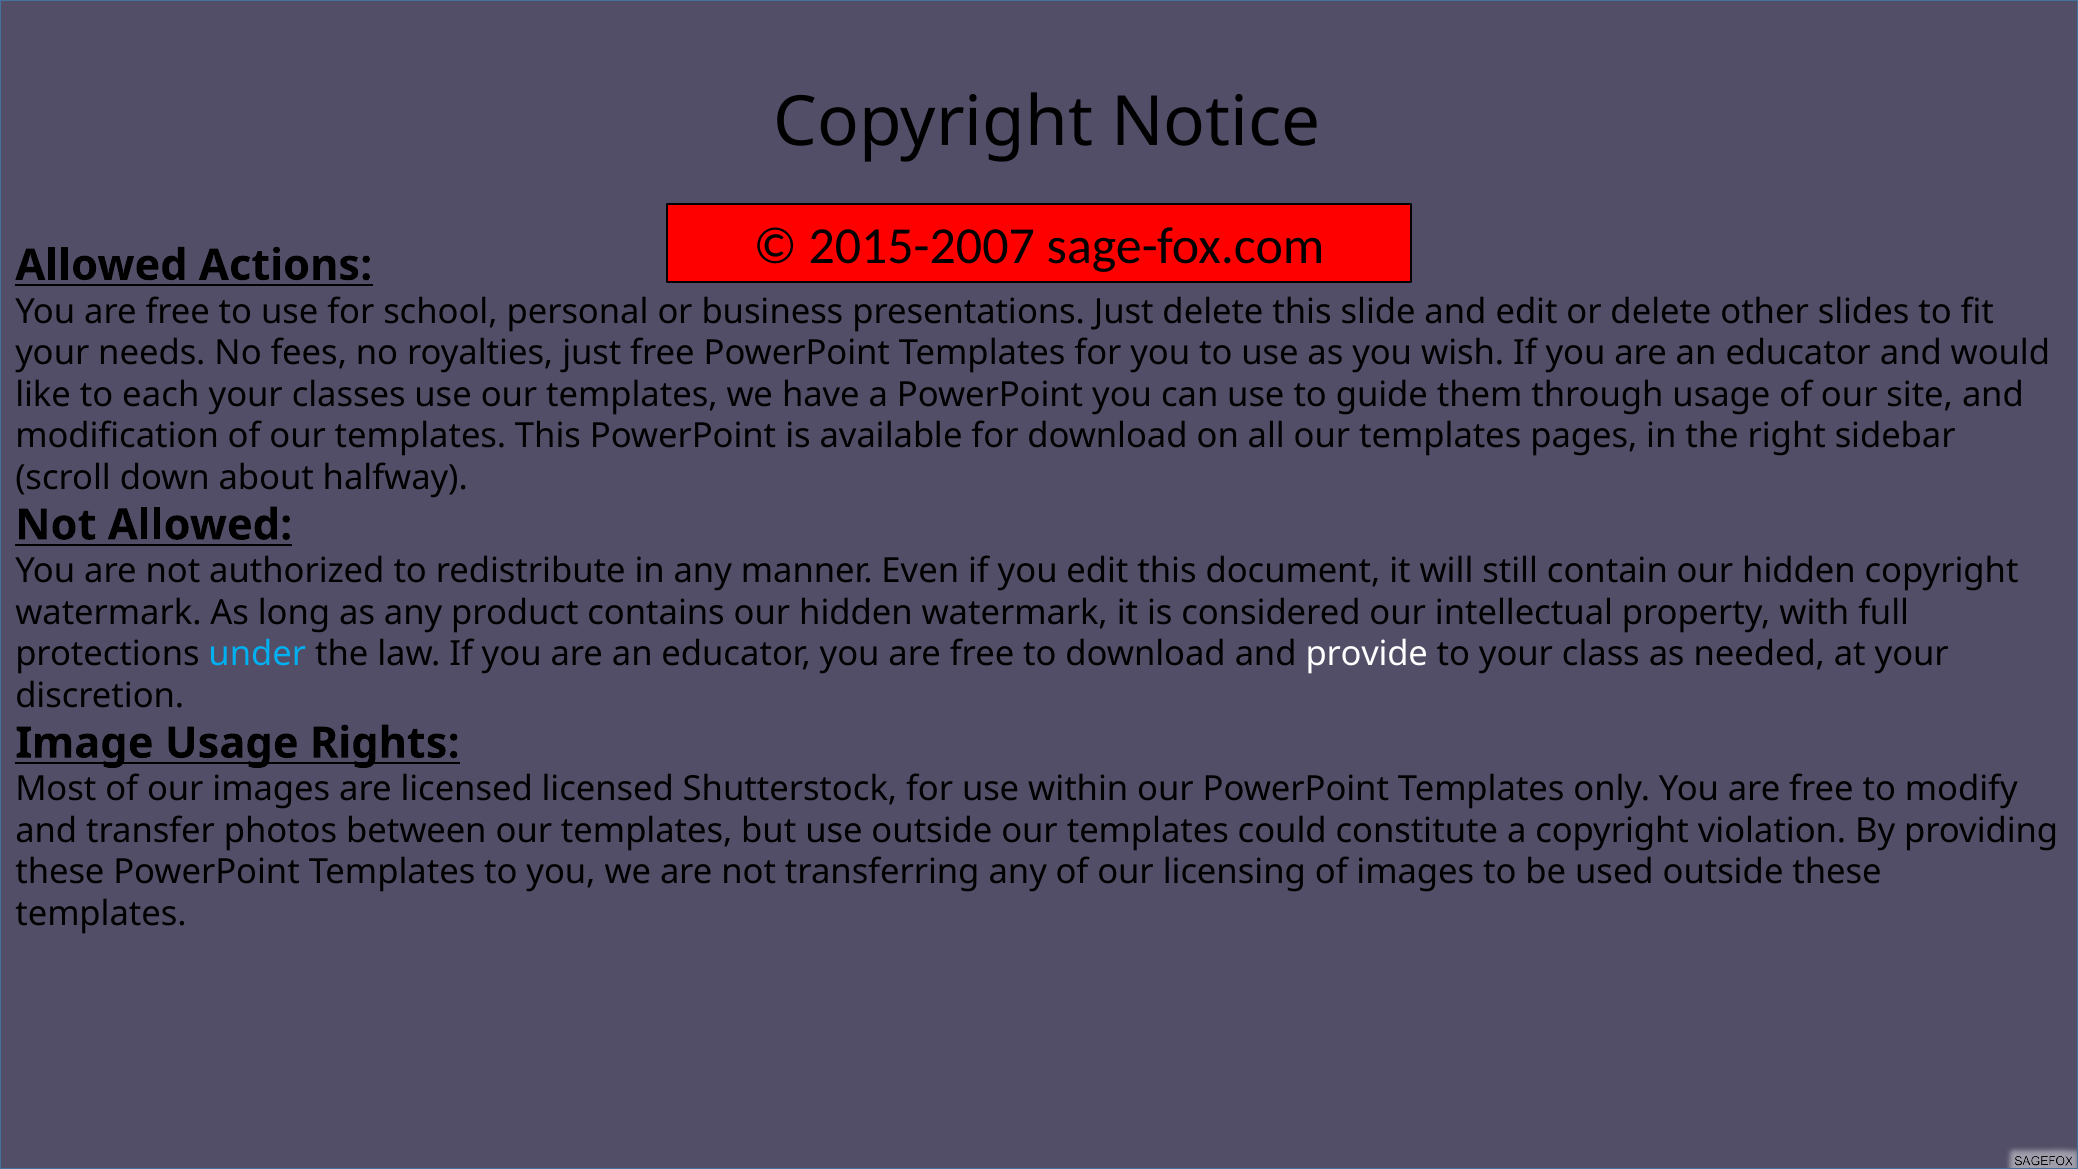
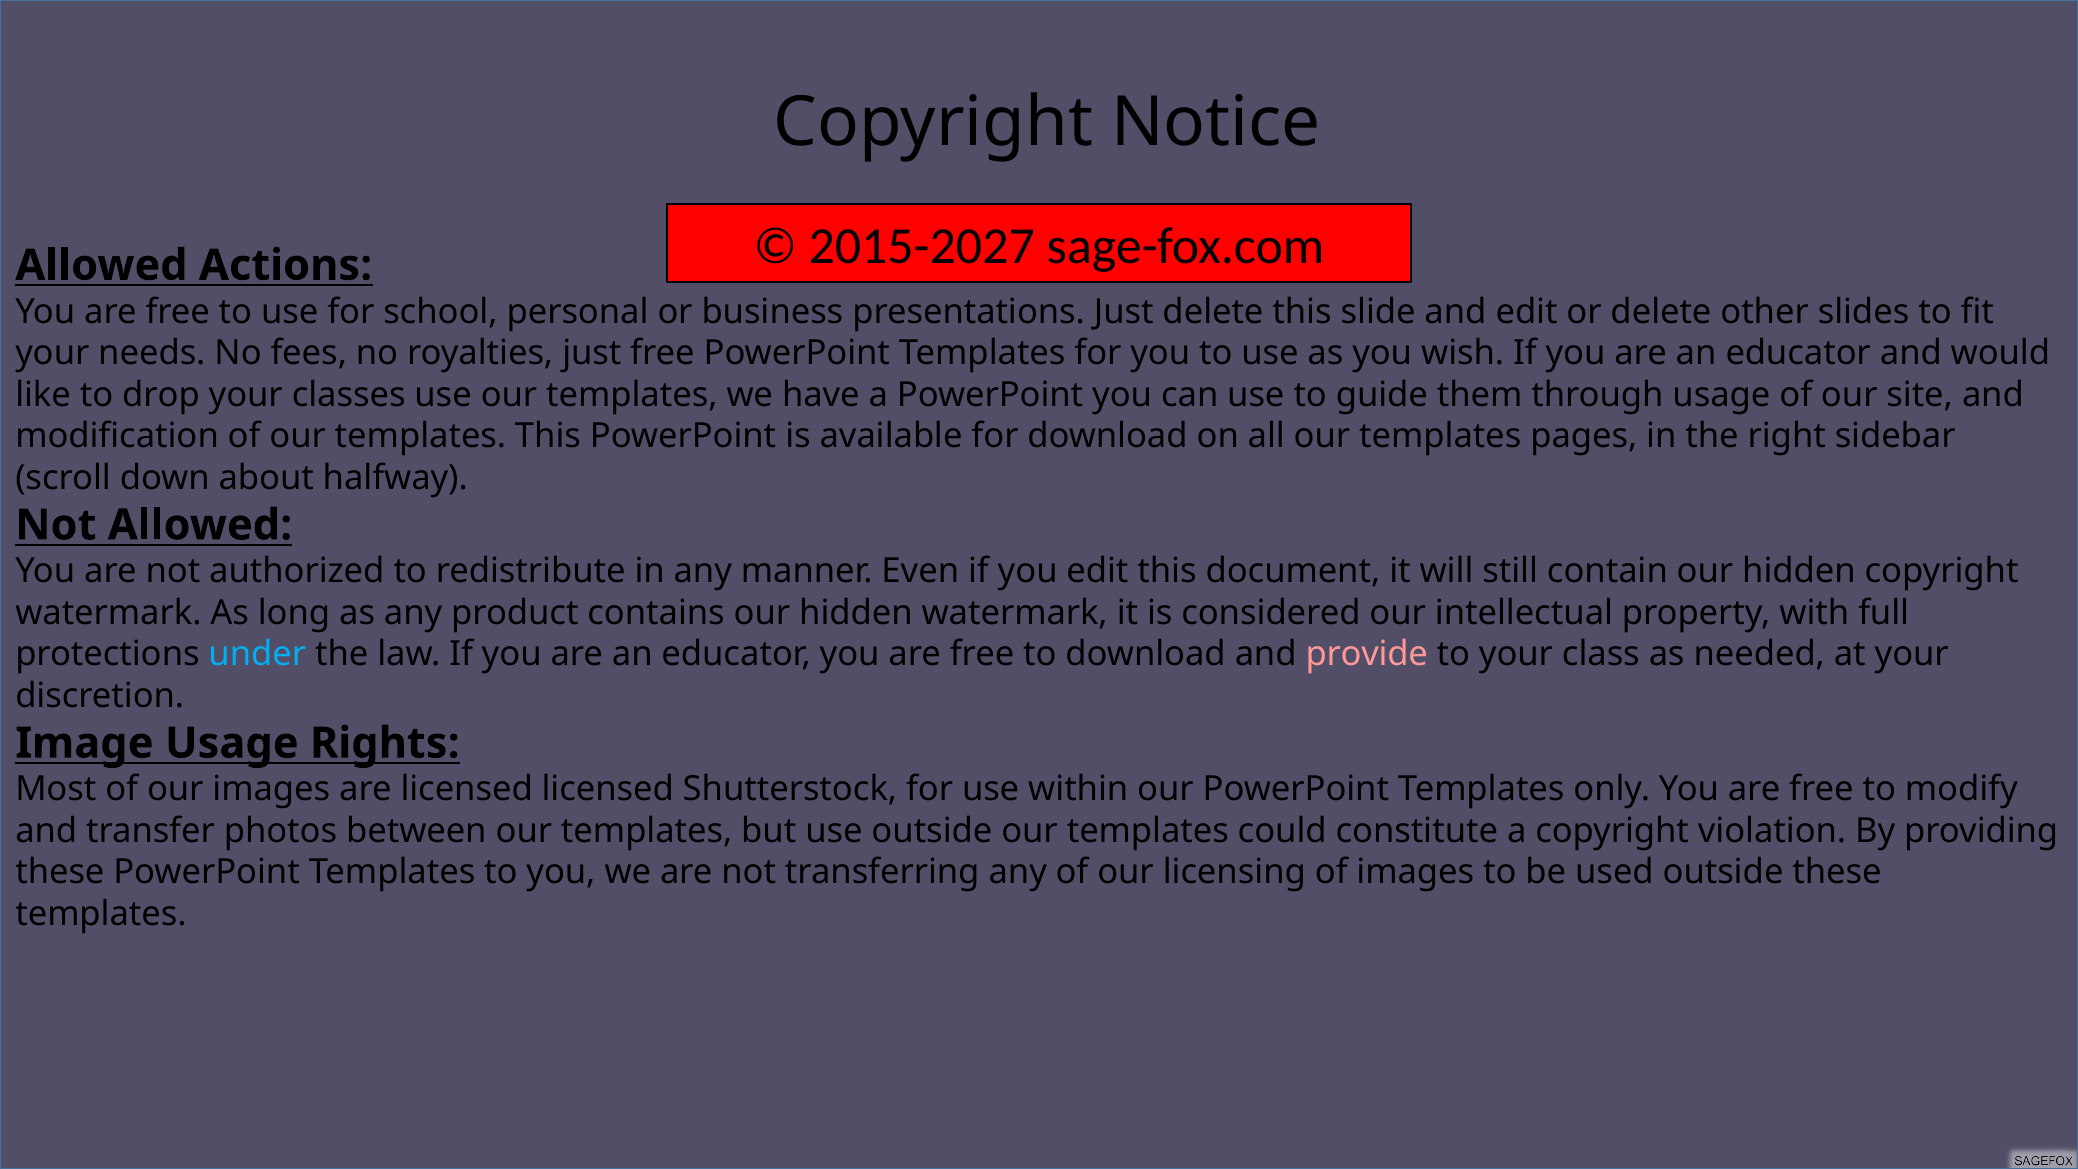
2015-2007: 2015-2007 -> 2015-2027 (922, 247)
each: each -> drop (161, 395)
provide colour: white -> pink (1367, 654)
